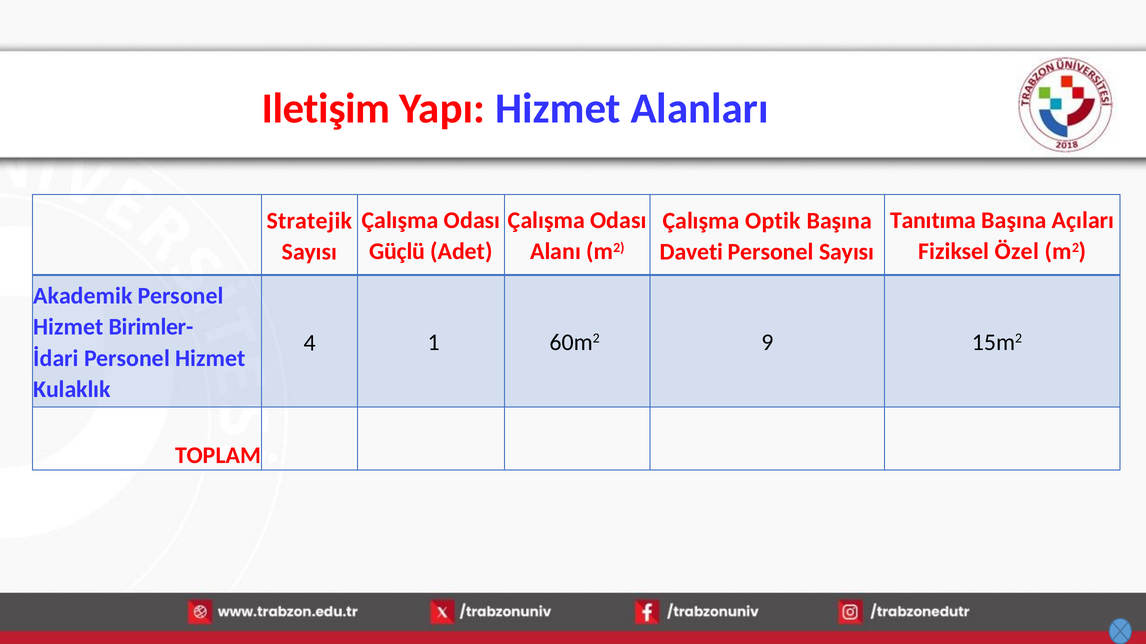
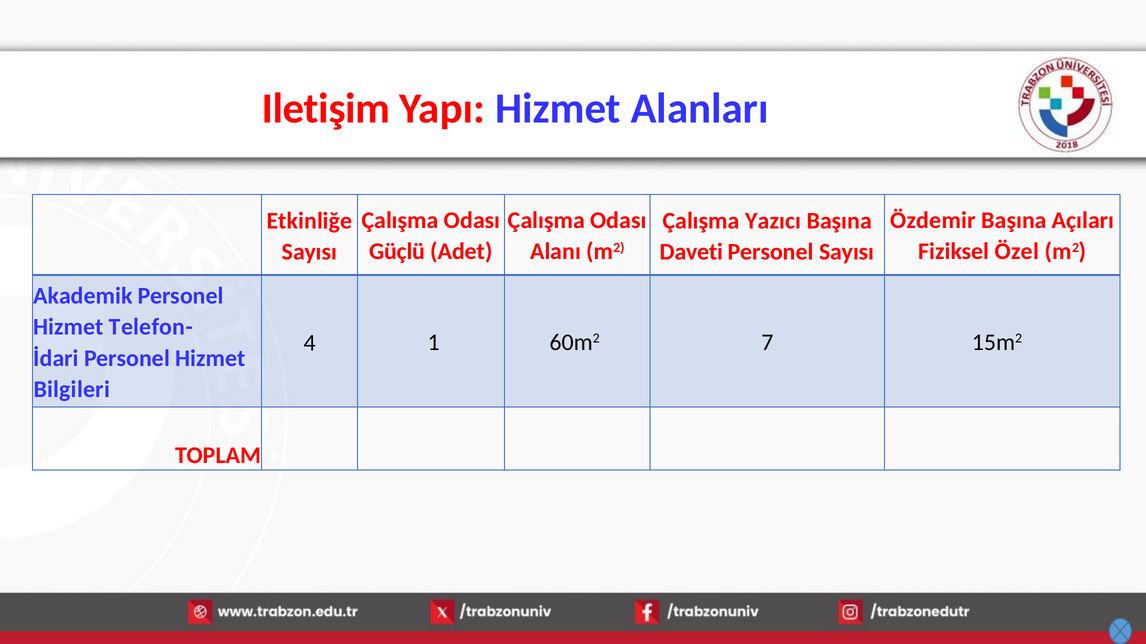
Tanıtıma: Tanıtıma -> Özdemir (933, 221)
Optik: Optik -> Yazıcı (773, 221)
Stratejik: Stratejik -> Etkinliğe (310, 221)
Birimler-: Birimler- -> Telefon- (151, 327)
9: 9 -> 7 (767, 343)
Kulaklık: Kulaklık -> Bilgileri (72, 390)
